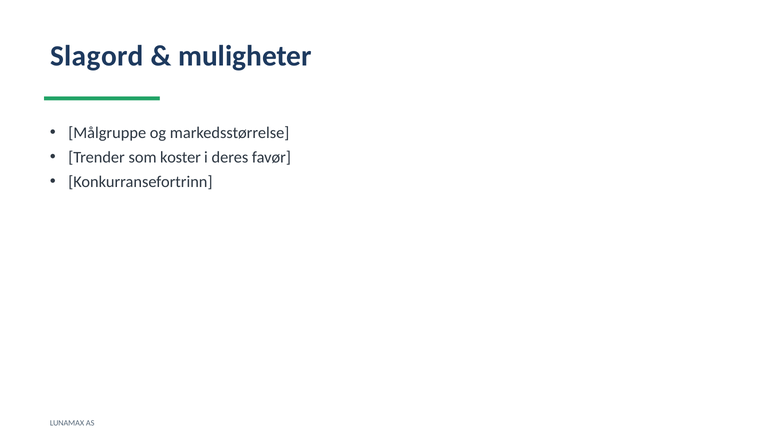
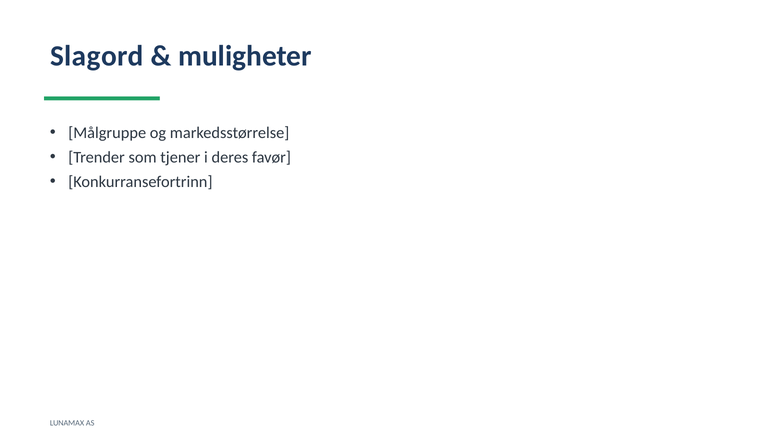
koster: koster -> tjener (180, 157)
